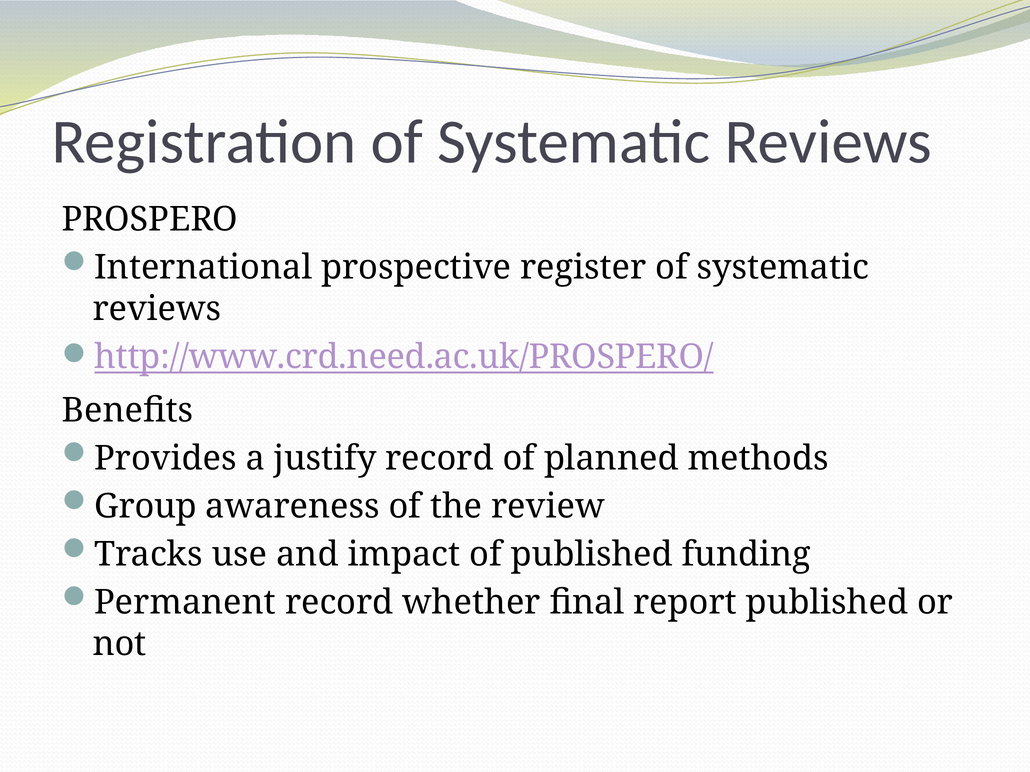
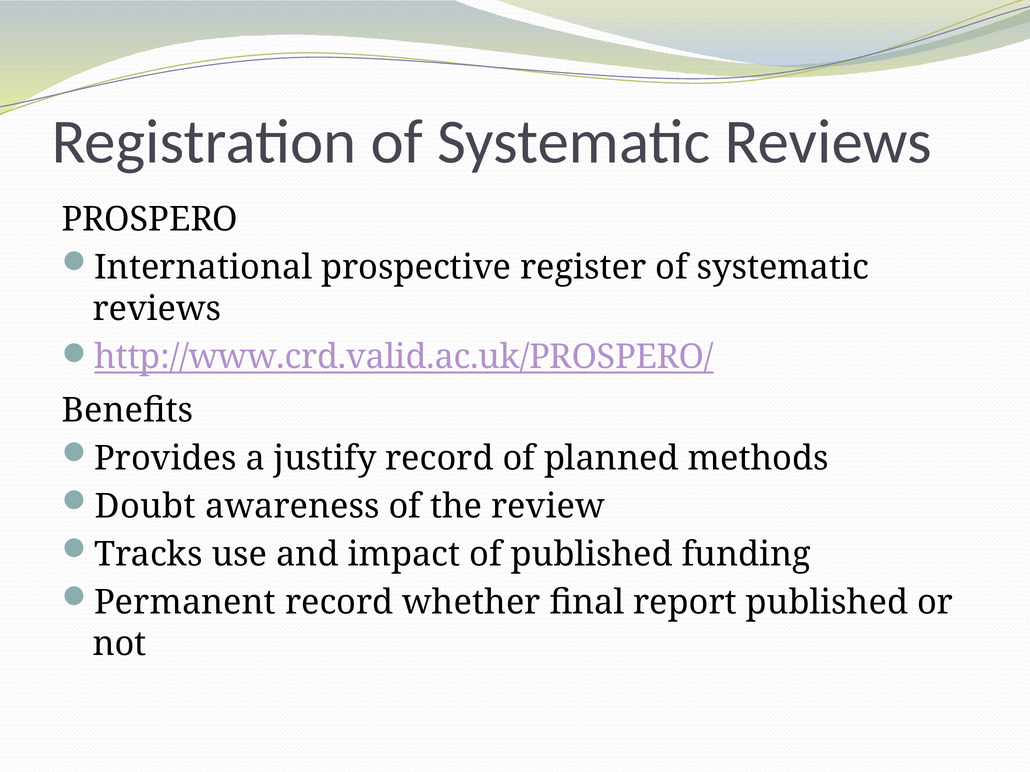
http://www.crd.need.ac.uk/PROSPERO/: http://www.crd.need.ac.uk/PROSPERO/ -> http://www.crd.valid.ac.uk/PROSPERO/ (404, 357)
Group: Group -> Doubt (145, 507)
